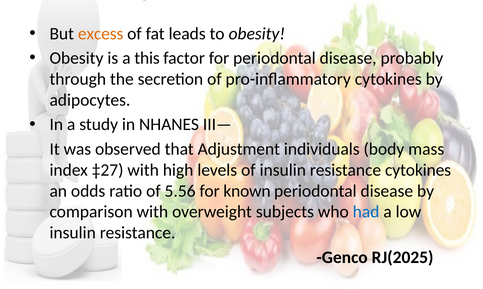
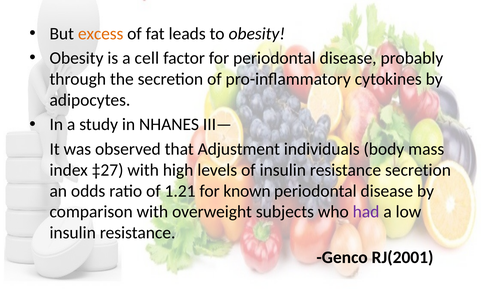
this: this -> cell (147, 58)
resistance cytokines: cytokines -> secretion (418, 170)
5.56: 5.56 -> 1.21 (180, 191)
had colour: blue -> purple (366, 212)
RJ(2025: RJ(2025 -> RJ(2001 (403, 257)
